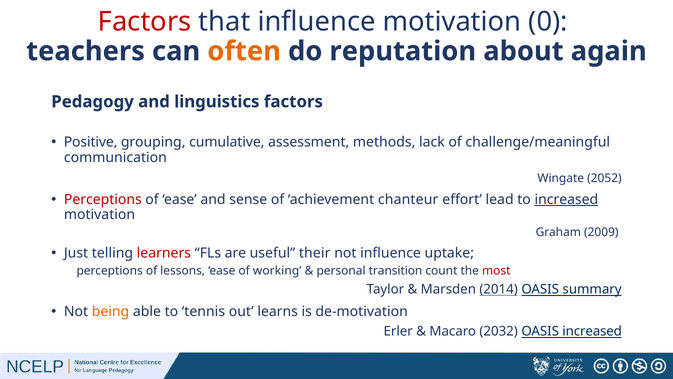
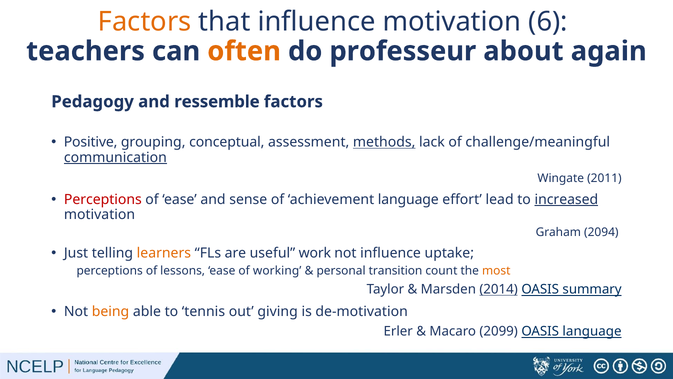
Factors colour: red -> orange (145, 22)
0: 0 -> 6 (548, 22)
reputation: reputation -> professeur (403, 51)
linguistics: linguistics -> ressemble (217, 102)
cumulative: cumulative -> conceptual (227, 142)
methods underline: none -> present (384, 142)
communication underline: none -> present (115, 157)
2052: 2052 -> 2011 (604, 178)
achievement chanteur: chanteur -> language (408, 199)
2009: 2009 -> 2094 (601, 232)
learners colour: red -> orange (164, 253)
their: their -> work (315, 253)
most colour: red -> orange (496, 270)
learns: learns -> giving (278, 311)
2032: 2032 -> 2099 (499, 331)
OASIS increased: increased -> language (592, 331)
